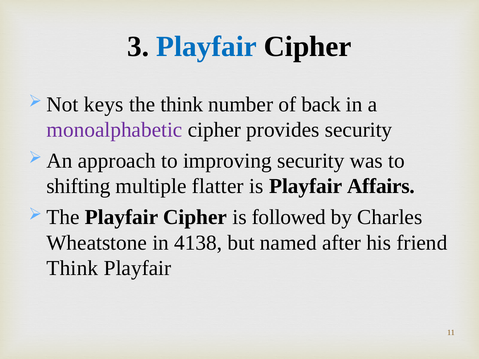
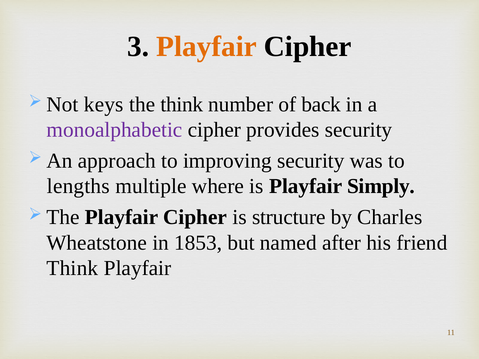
Playfair colour: blue -> orange (207, 46)
shifting: shifting -> lengths (78, 186)
flatter: flatter -> where (218, 186)
Affairs: Affairs -> Simply (381, 186)
followed: followed -> structure (289, 217)
4138: 4138 -> 1853 (198, 243)
